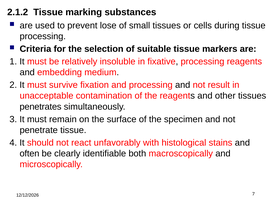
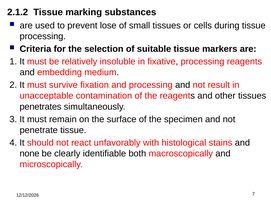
often: often -> none (29, 154)
